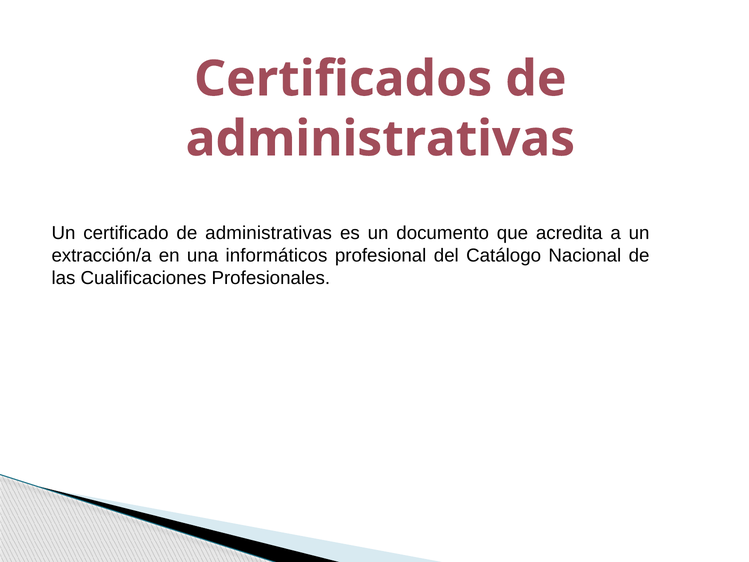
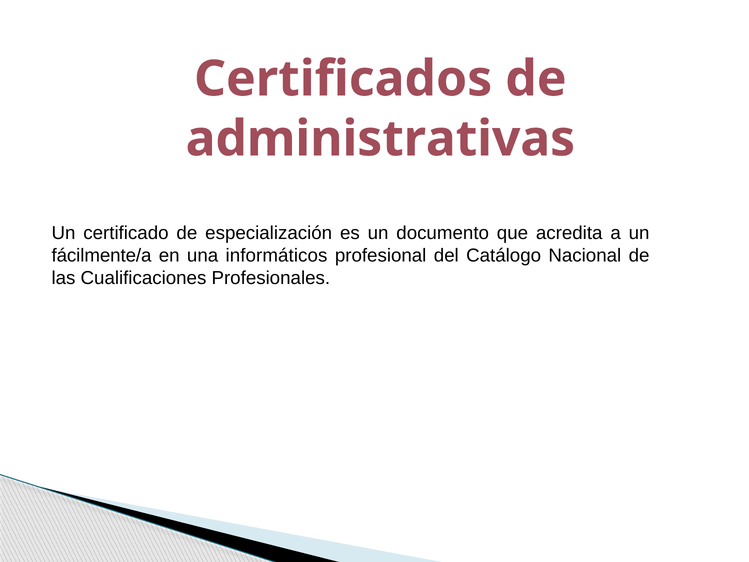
certificado de administrativas: administrativas -> especialización (269, 233)
extracción/a: extracción/a -> fácilmente/a (102, 255)
